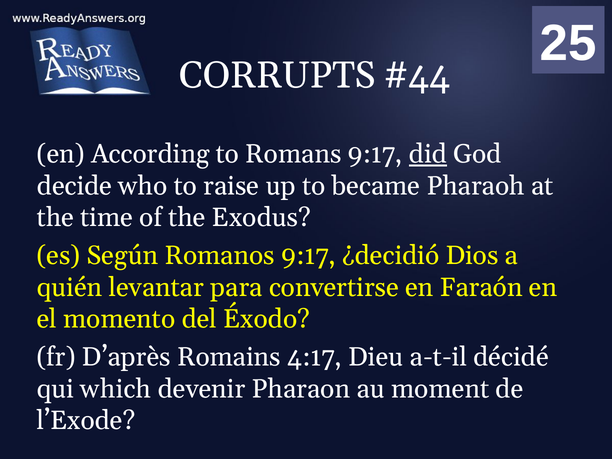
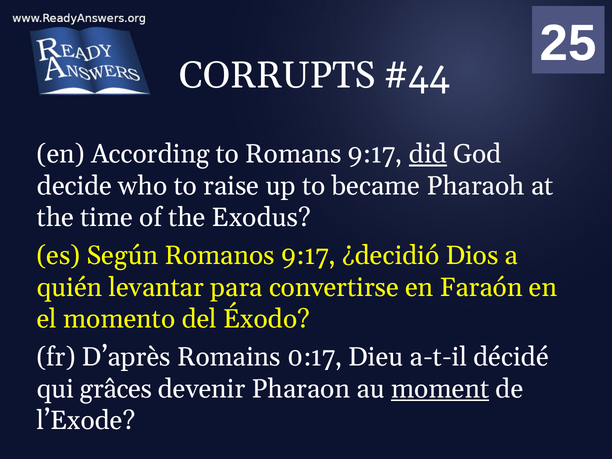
4:17: 4:17 -> 0:17 (315, 357)
which: which -> grâces (116, 389)
moment underline: none -> present (440, 389)
